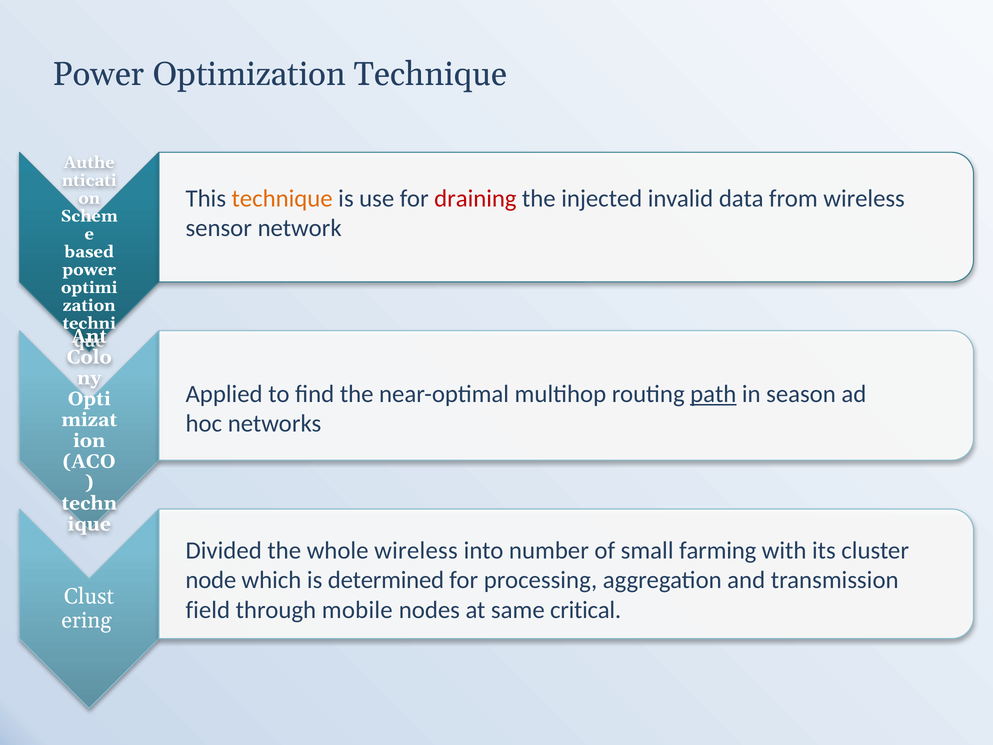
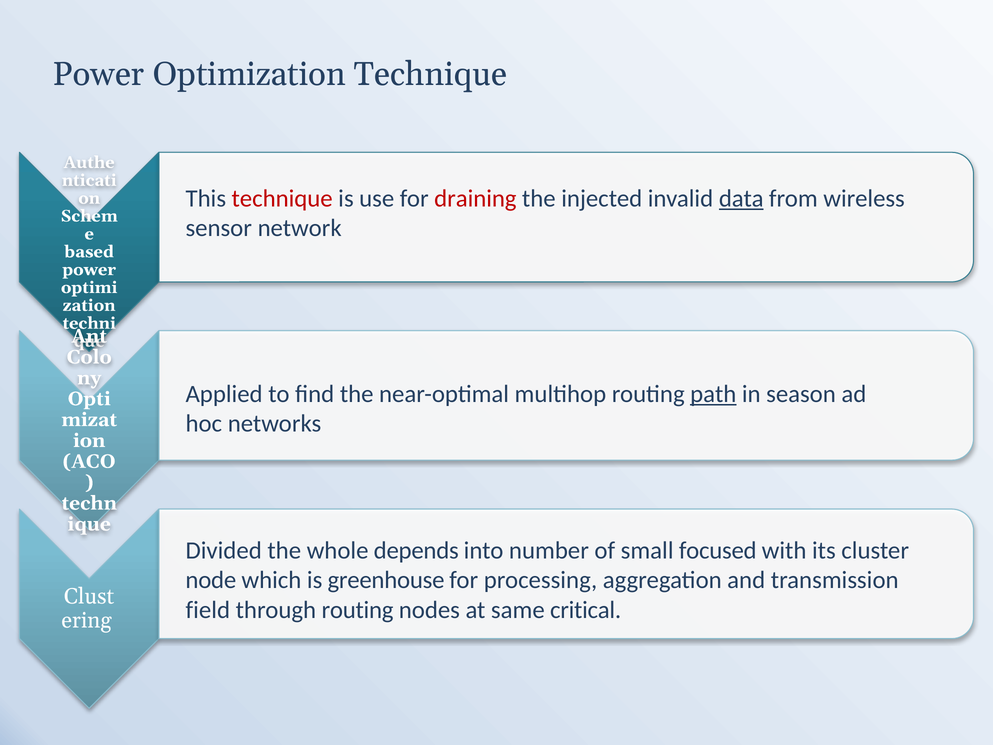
technique colour: orange -> red (282, 198)
data underline: none -> present (741, 198)
whole wireless: wireless -> depends (416, 550)
farming: farming -> focused (718, 550)
determined: determined -> greenhouse (386, 580)
through mobile: mobile -> routing (358, 610)
